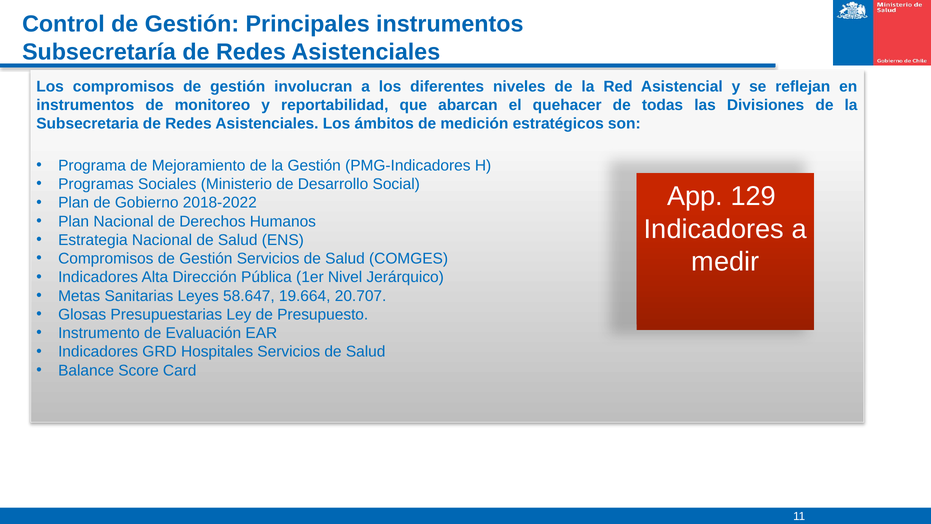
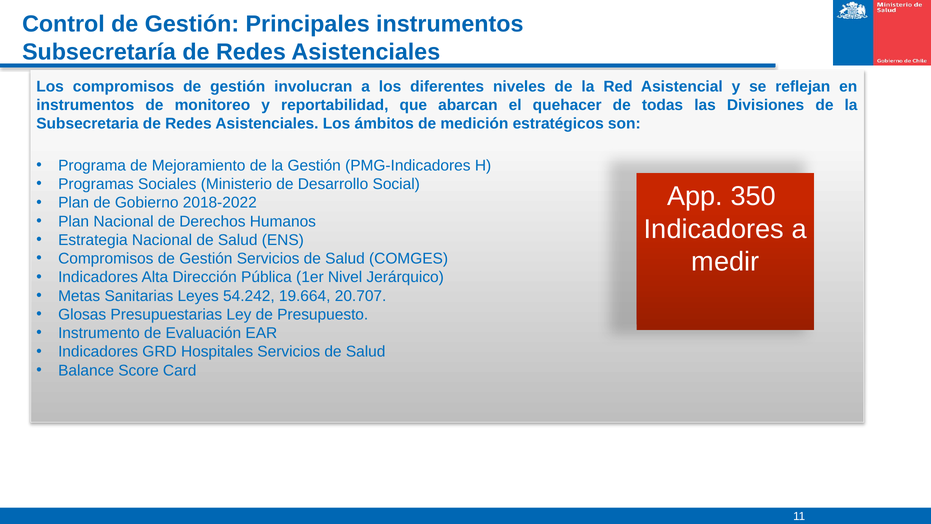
129: 129 -> 350 (753, 196)
58.647: 58.647 -> 54.242 (249, 296)
